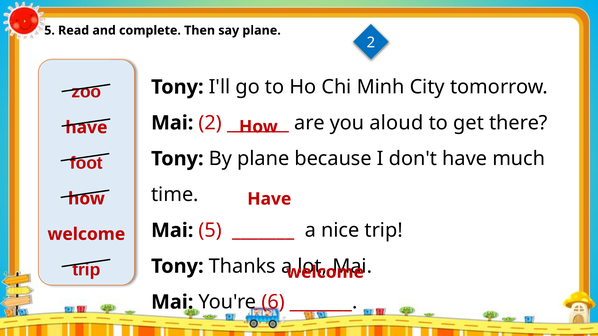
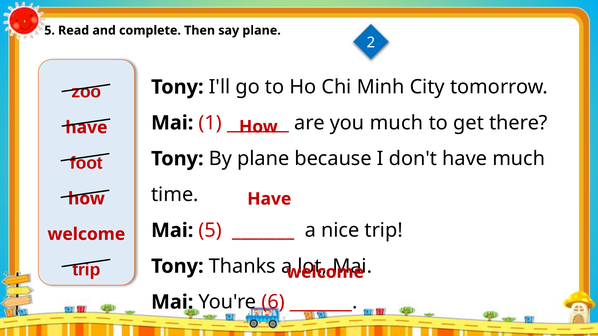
Mai 2: 2 -> 1 (210, 123)
you aloud: aloud -> much (396, 123)
